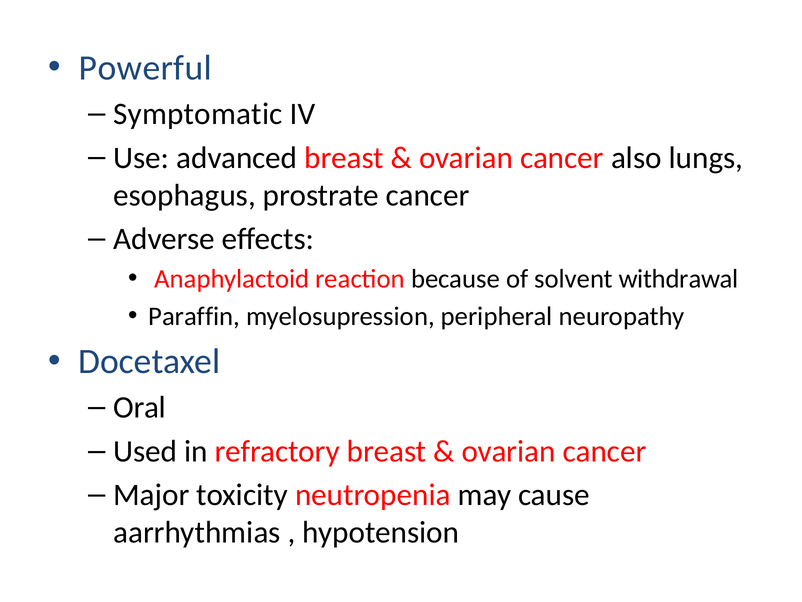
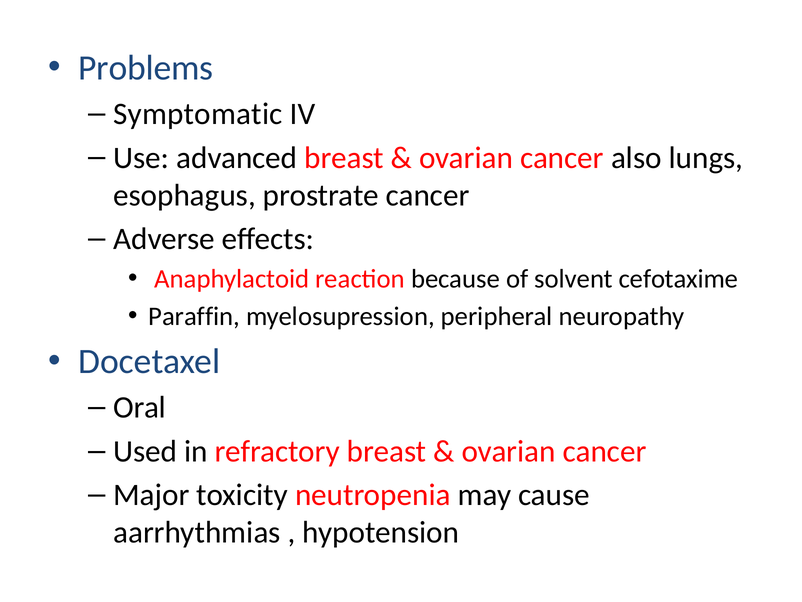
Powerful: Powerful -> Problems (146, 68)
withdrawal: withdrawal -> cefotaxime (679, 279)
